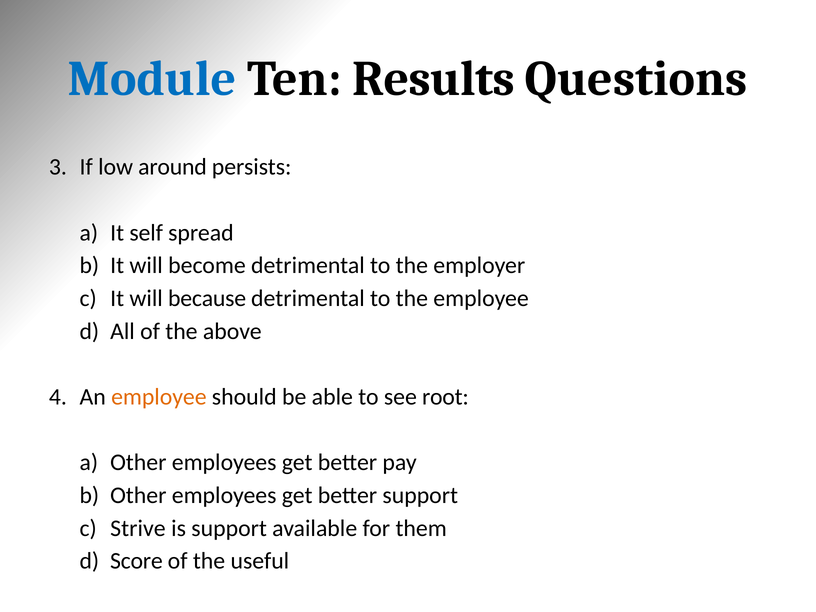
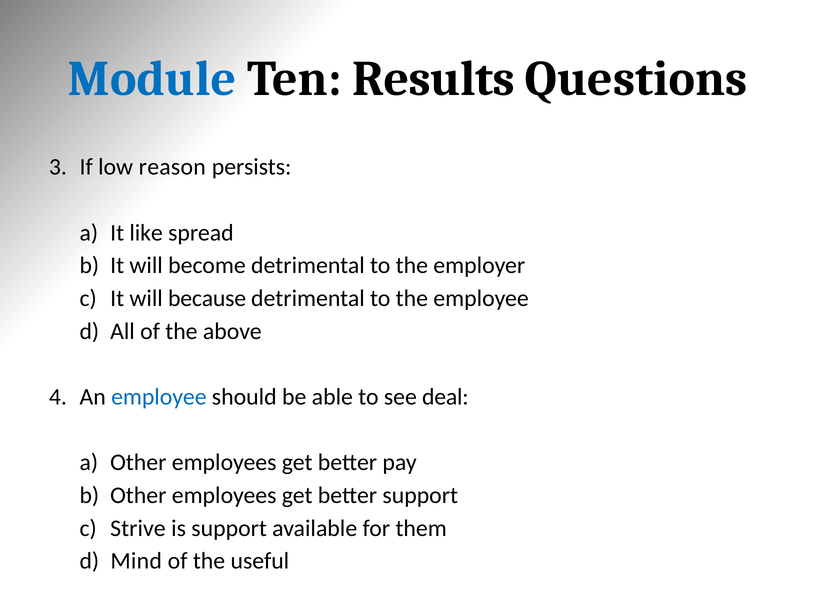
around: around -> reason (172, 167)
self: self -> like (146, 233)
employee colour: orange -> blue (159, 397)
root: root -> deal (445, 397)
Score: Score -> Mind (136, 561)
